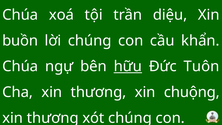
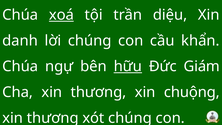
xoá underline: none -> present (61, 15)
buồn: buồn -> danh (20, 41)
Tuôn: Tuôn -> Giám (202, 66)
